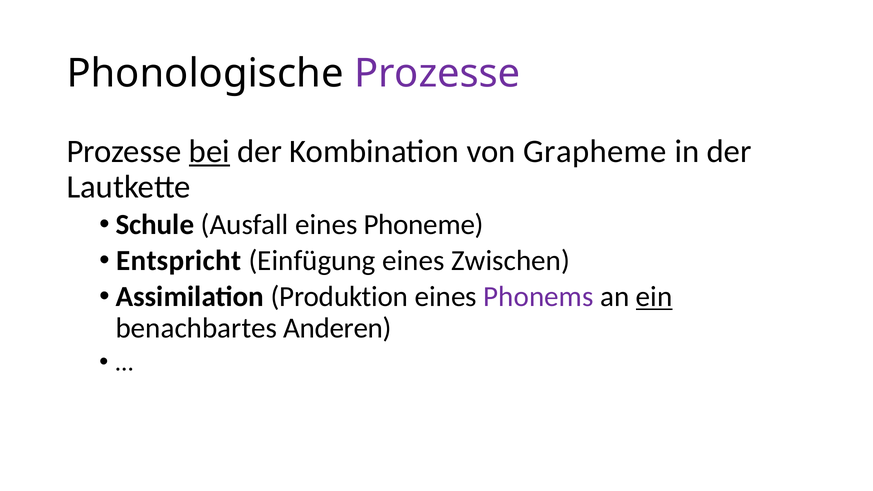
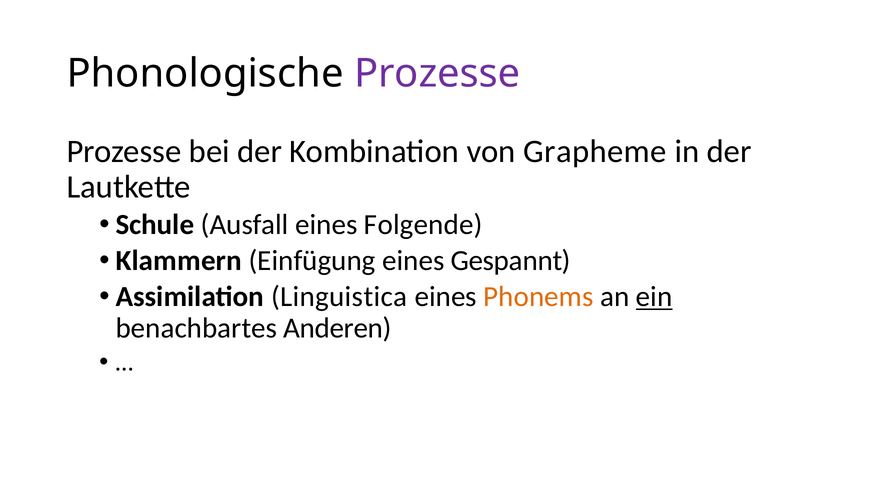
bei underline: present -> none (209, 151)
Phoneme: Phoneme -> Folgende (423, 225)
Entspricht: Entspricht -> Klammern (179, 261)
Zwischen: Zwischen -> Gespannt (511, 261)
Produktion: Produktion -> Linguistica (339, 297)
Phonems colour: purple -> orange (538, 297)
